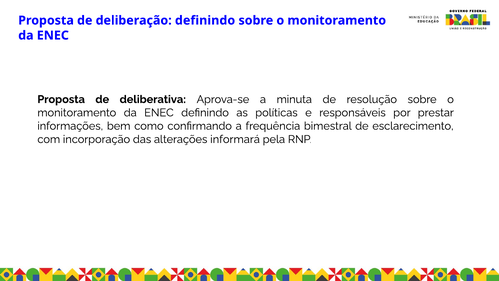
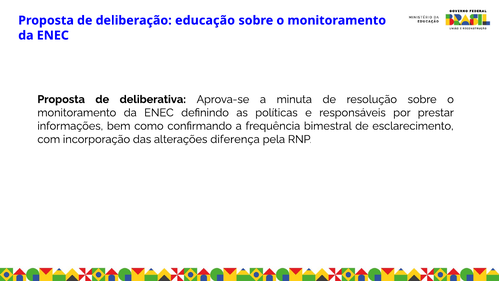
deliberação definindo: definindo -> educação (205, 20)
informará: informará -> diferença (235, 139)
